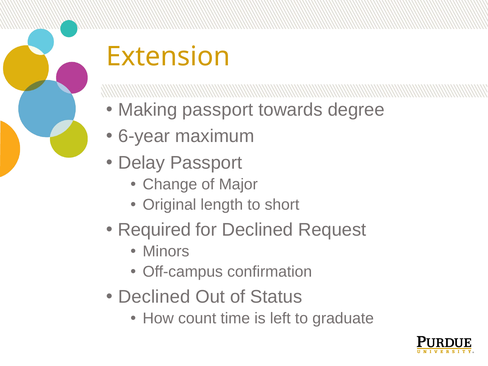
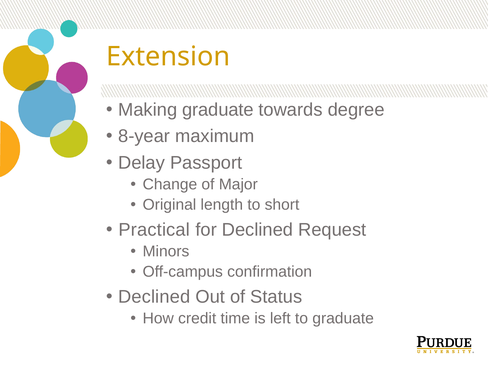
Making passport: passport -> graduate (218, 110)
6-year: 6-year -> 8-year (144, 136)
Required: Required -> Practical (154, 230)
count: count -> credit (197, 318)
